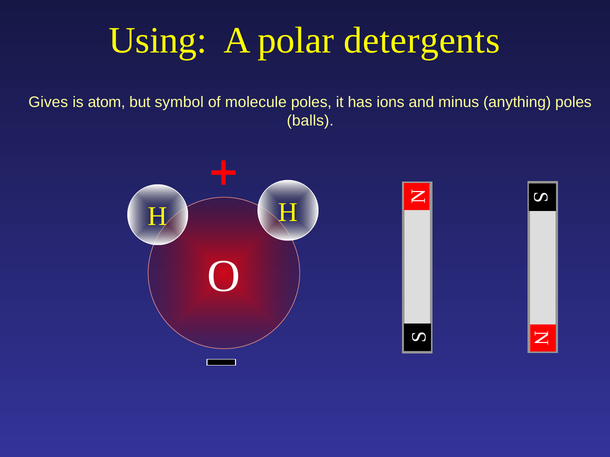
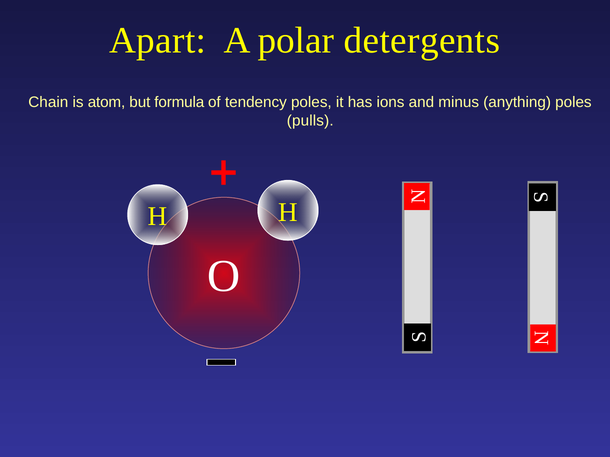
Using: Using -> Apart (158, 41)
Gives: Gives -> Chain (48, 102)
symbol: symbol -> formula (179, 102)
molecule: molecule -> tendency (256, 102)
balls: balls -> pulls (310, 121)
